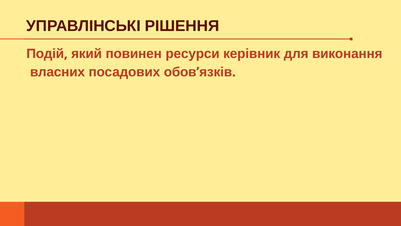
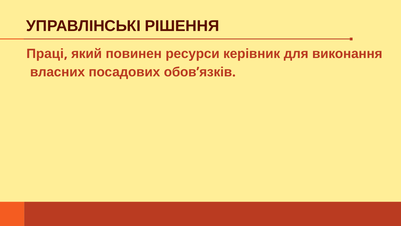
Подій: Подій -> Праці (45, 54)
